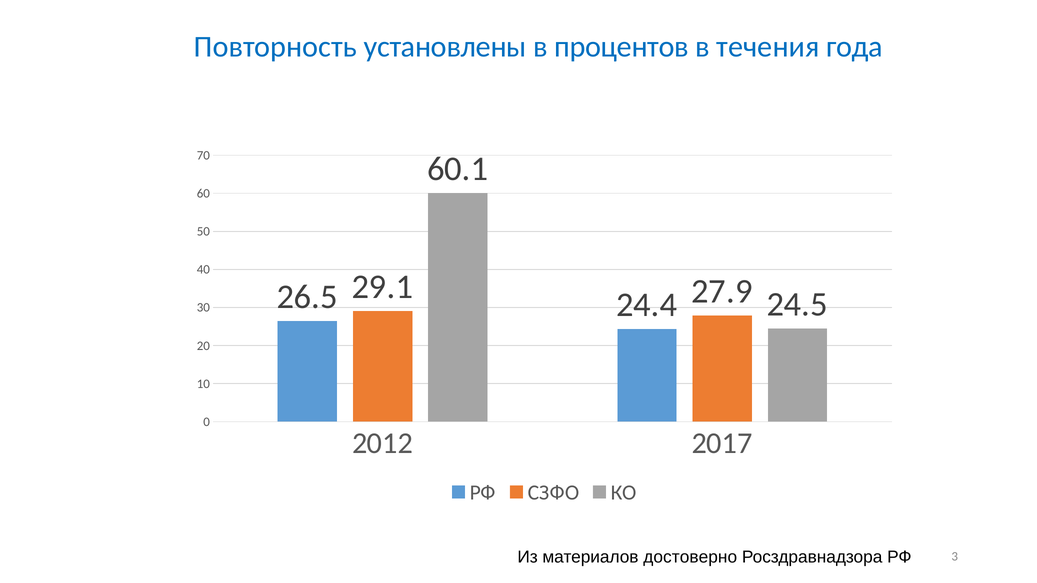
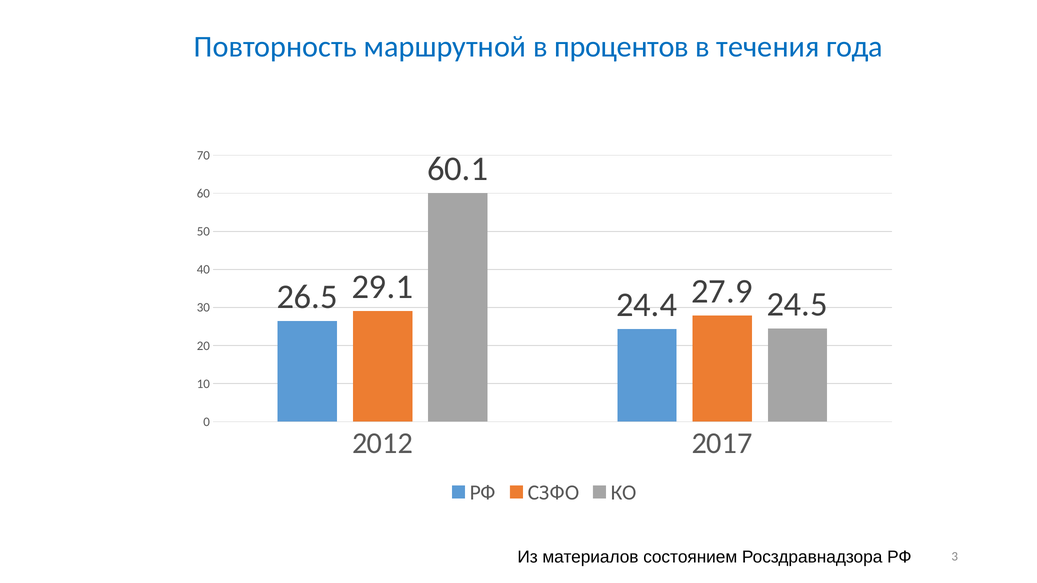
установлены: установлены -> маршрутной (445, 47)
достоверно: достоверно -> состоянием (690, 557)
